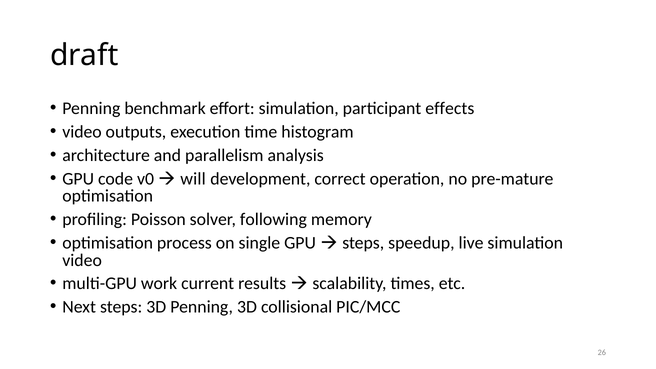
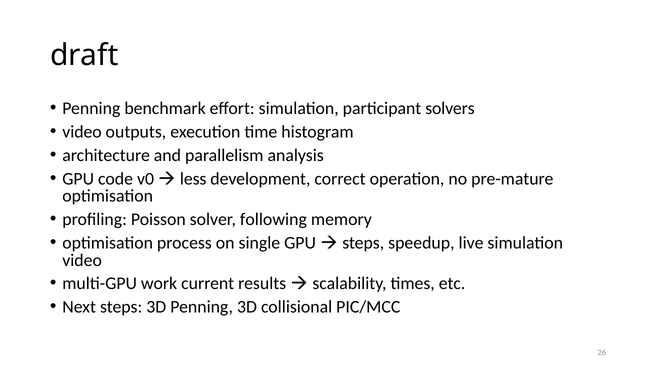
effects: effects -> solvers (450, 109)
will: will -> less (193, 179)
